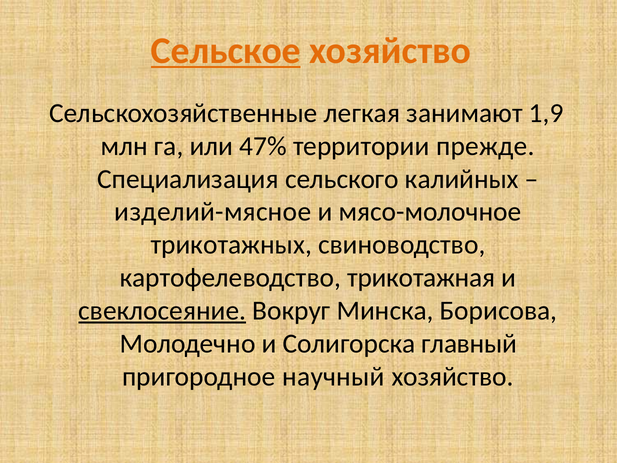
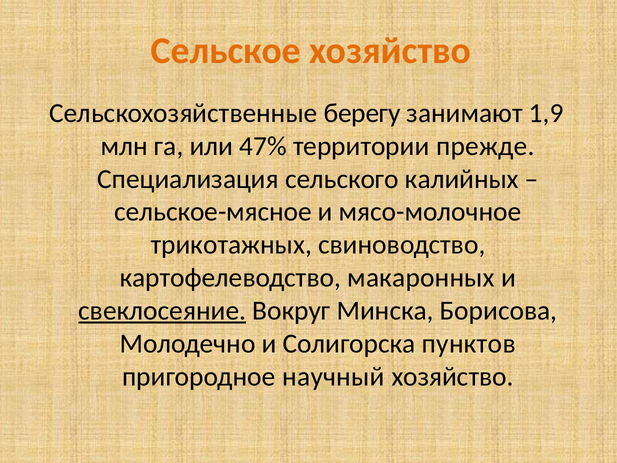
Сельское underline: present -> none (226, 51)
легкая: легкая -> берегу (362, 113)
изделий-мясное: изделий-мясное -> сельское-мясное (213, 212)
трикотажная: трикотажная -> макаронных (421, 278)
главный: главный -> пунктов (469, 343)
